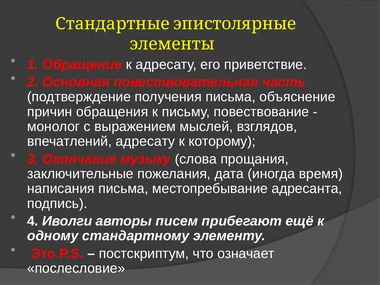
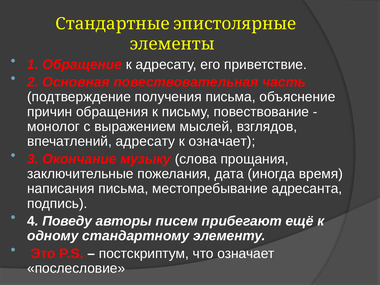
к которому: которому -> означает (222, 141)
Иволги: Иволги -> Поведу (67, 221)
